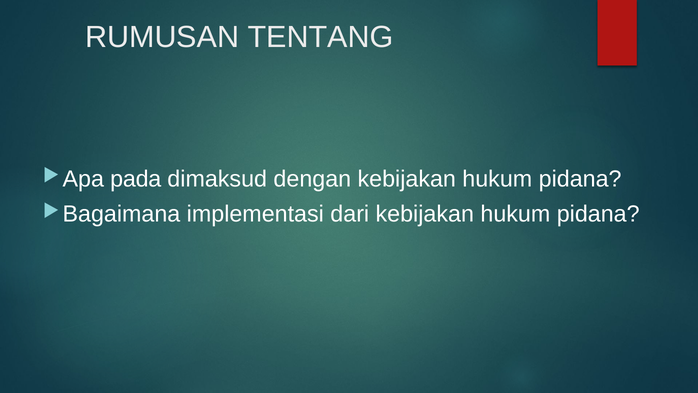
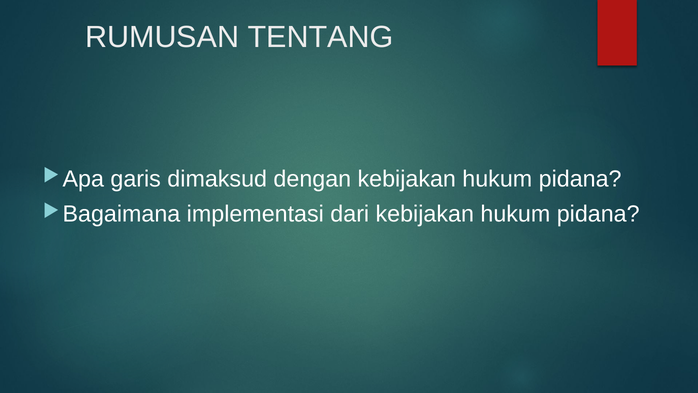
pada: pada -> garis (136, 179)
